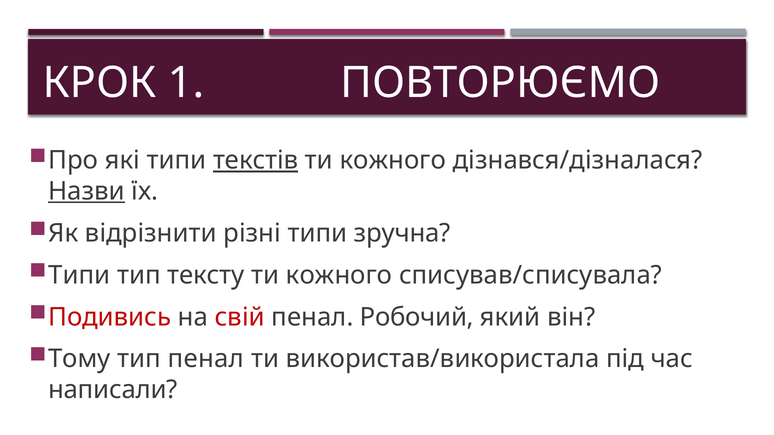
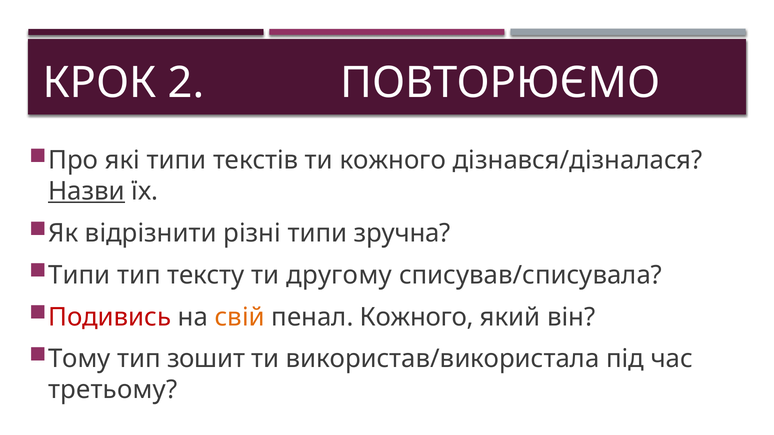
1: 1 -> 2 (186, 83)
текстів underline: present -> none (256, 161)
тексту ти кожного: кожного -> другому (339, 275)
свій colour: red -> orange (240, 317)
пенал Робочий: Робочий -> Кожного (417, 317)
тип пенал: пенал -> зошит (206, 359)
написали: написали -> третьому (113, 390)
